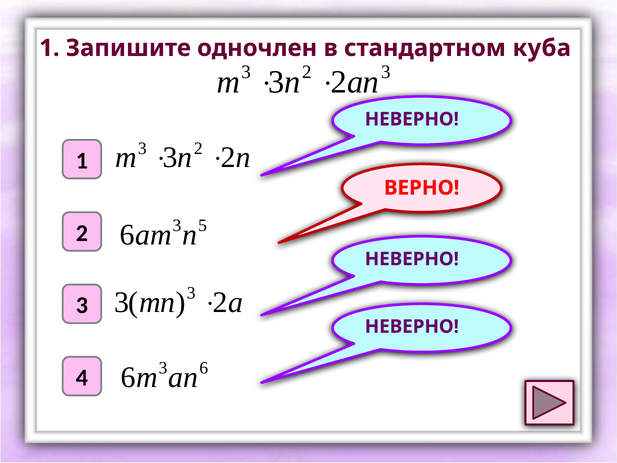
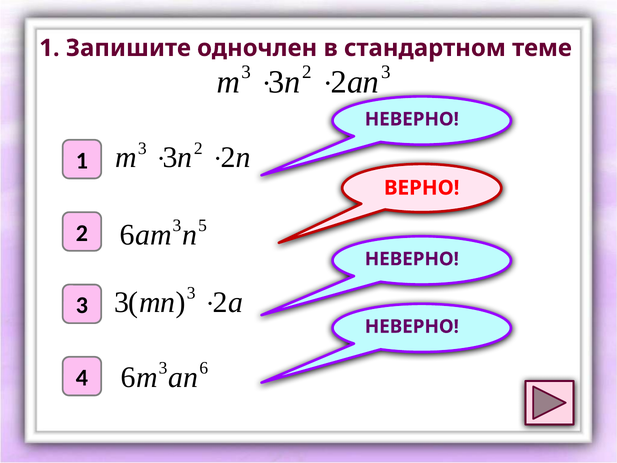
куба: куба -> теме (542, 48)
